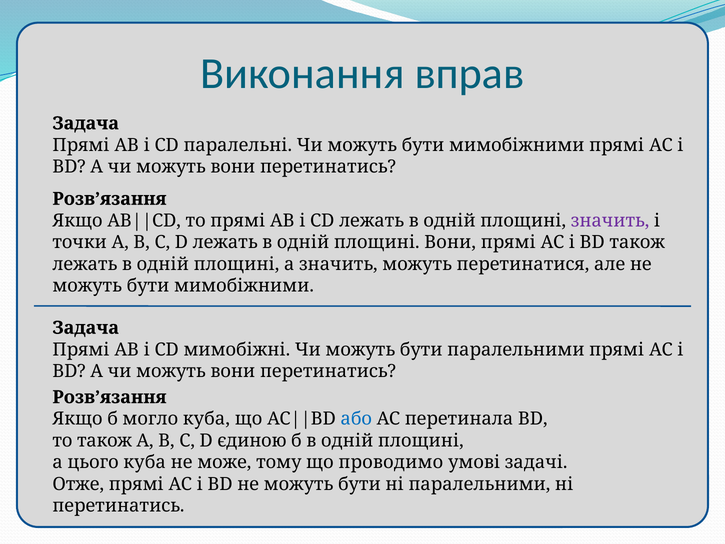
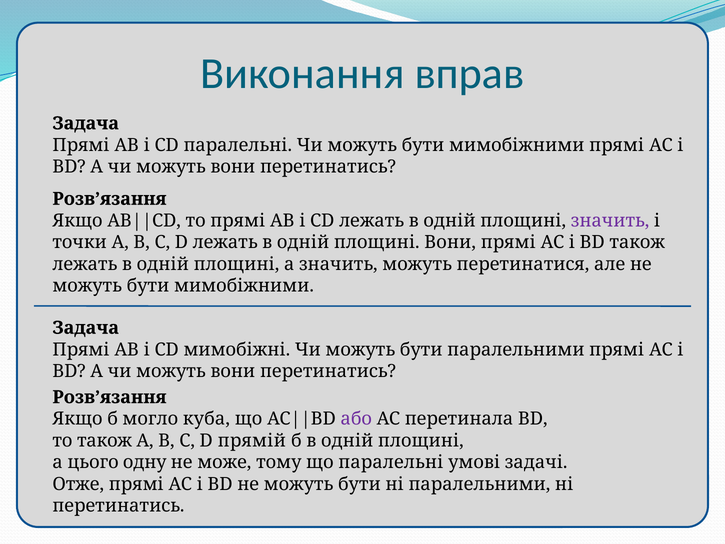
або colour: blue -> purple (356, 419)
єдиною: єдиною -> прямій (252, 440)
цього куба: куба -> одну (145, 462)
що проводимо: проводимо -> паралельні (391, 462)
